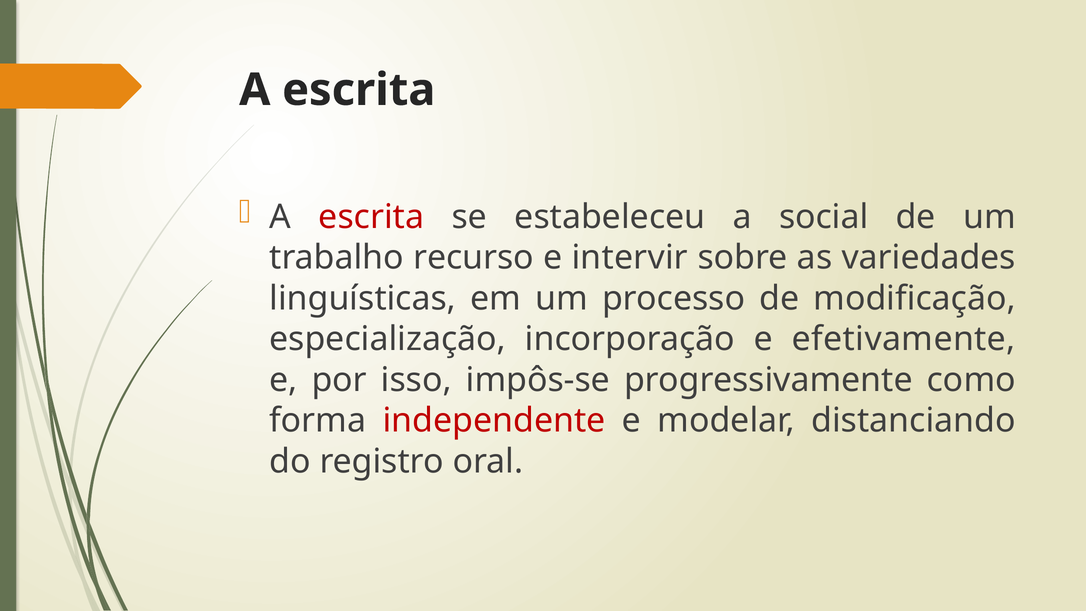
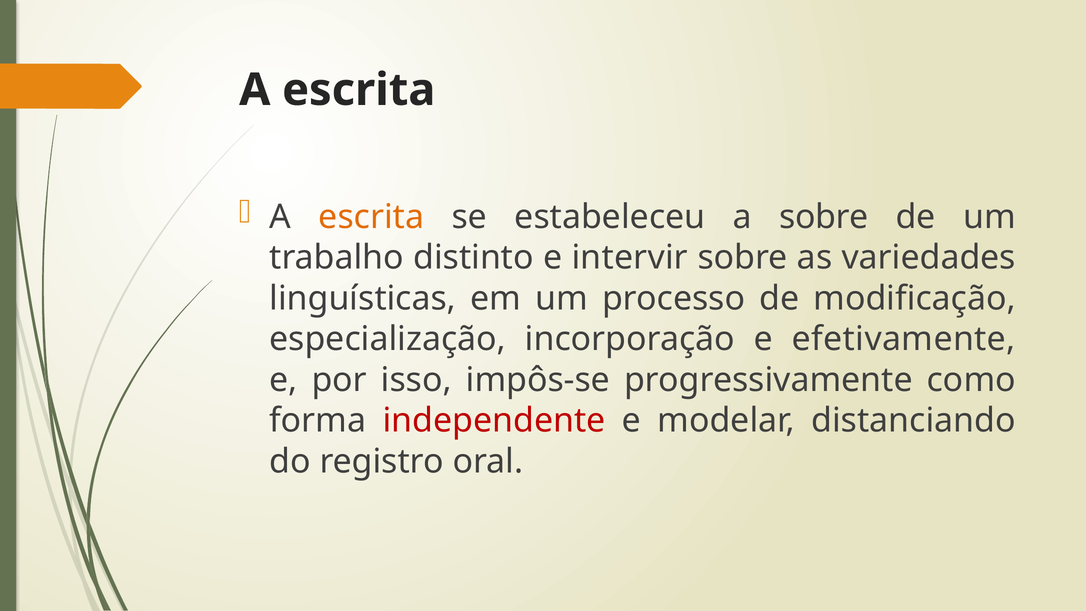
escrita colour: red -> orange (371, 217)
a social: social -> sobre (824, 217)
recurso: recurso -> distinto (474, 258)
